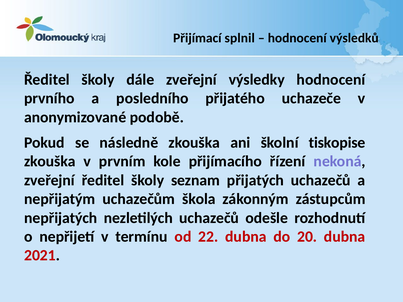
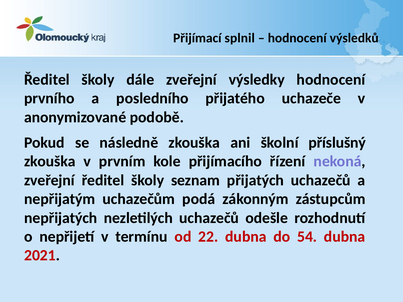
tiskopise: tiskopise -> příslušný (337, 143)
škola: škola -> podá (199, 199)
20: 20 -> 54 (307, 237)
